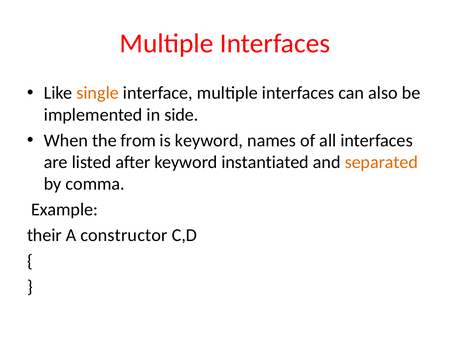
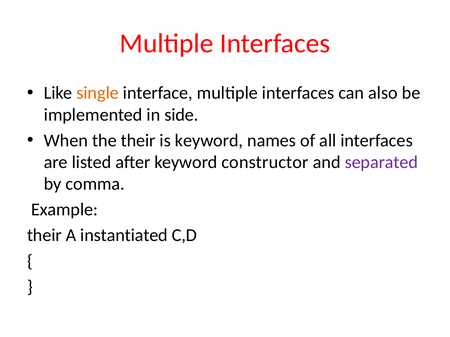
the from: from -> their (138, 141)
instantiated: instantiated -> constructor (265, 162)
separated colour: orange -> purple (381, 162)
constructor: constructor -> instantiated (124, 236)
